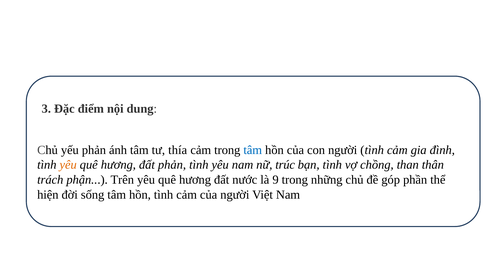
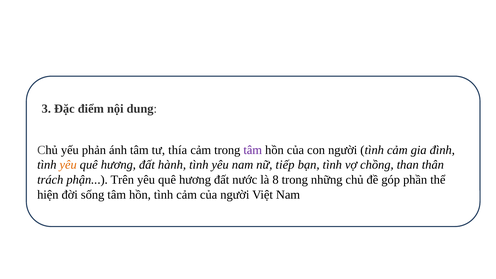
tâm colour: blue -> purple (253, 150)
đất phản: phản -> hành (172, 165)
trúc: trúc -> tiếp (285, 165)
9: 9 -> 8 (276, 180)
